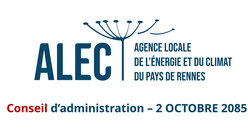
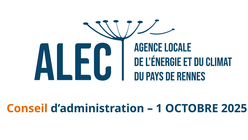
Conseil colour: red -> orange (27, 108)
2: 2 -> 1 (159, 108)
2085: 2085 -> 2025 (234, 108)
